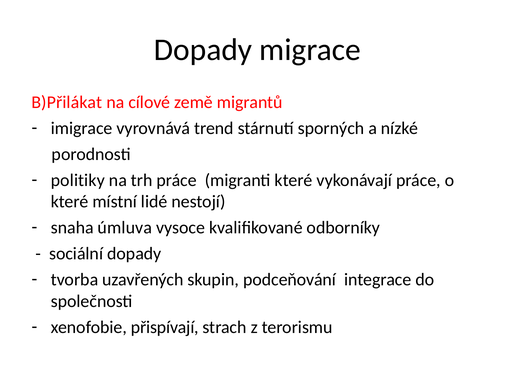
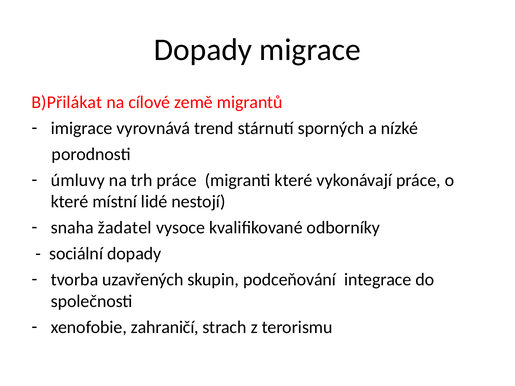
politiky: politiky -> úmluvy (78, 180)
úmluva: úmluva -> žadatel (125, 228)
přispívají: přispívají -> zahraničí (165, 327)
